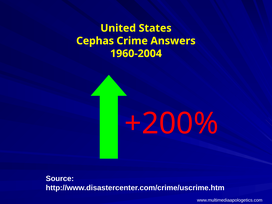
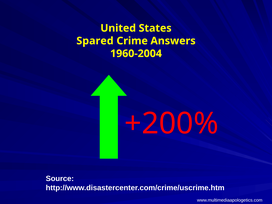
Cephas: Cephas -> Spared (95, 41)
